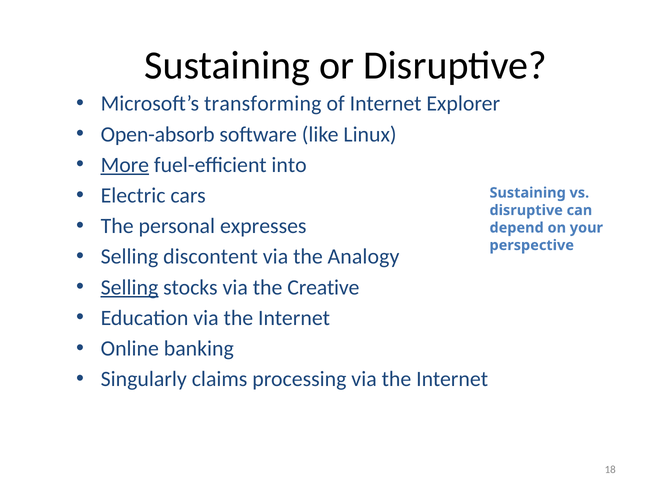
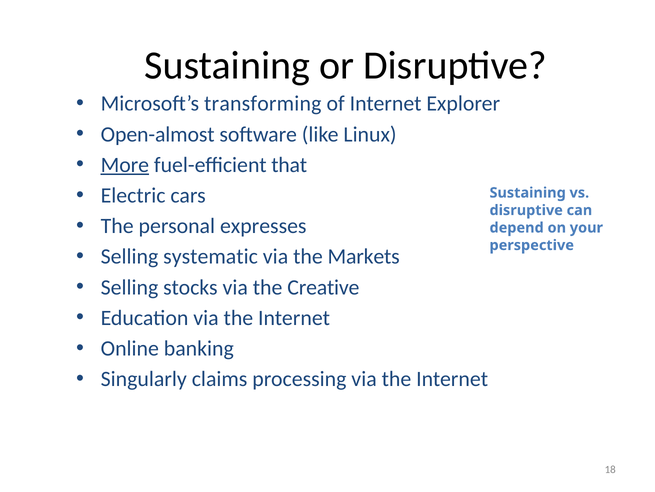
Open-absorb: Open-absorb -> Open-almost (158, 134)
into: into -> that (289, 165)
discontent: discontent -> systematic (211, 256)
Analogy: Analogy -> Markets (364, 256)
Selling underline: present -> none (130, 287)
